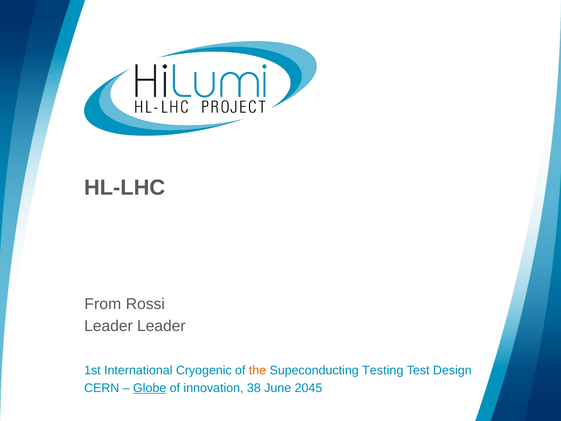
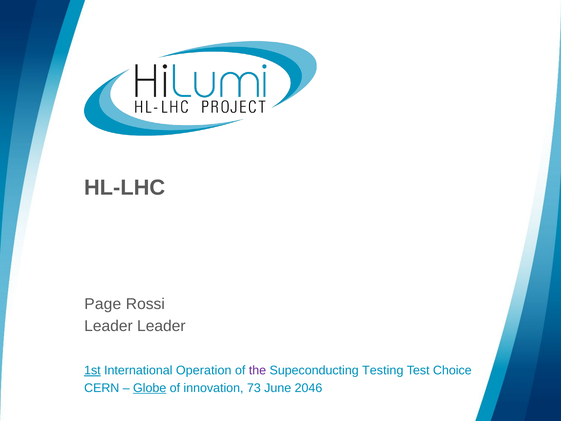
From: From -> Page (103, 304)
1st underline: none -> present (92, 370)
Cryogenic: Cryogenic -> Operation (204, 370)
the colour: orange -> purple (258, 370)
Design: Design -> Choice (452, 370)
38: 38 -> 73 (254, 388)
2045: 2045 -> 2046 (308, 388)
